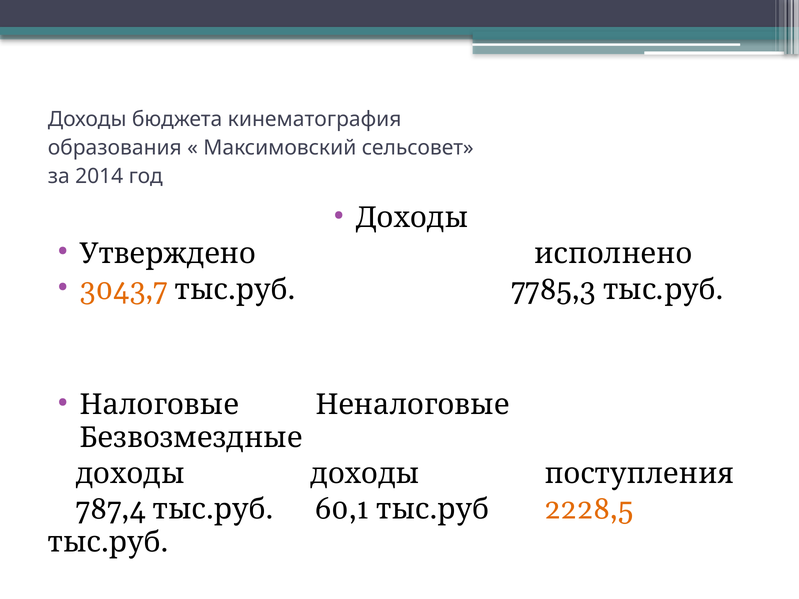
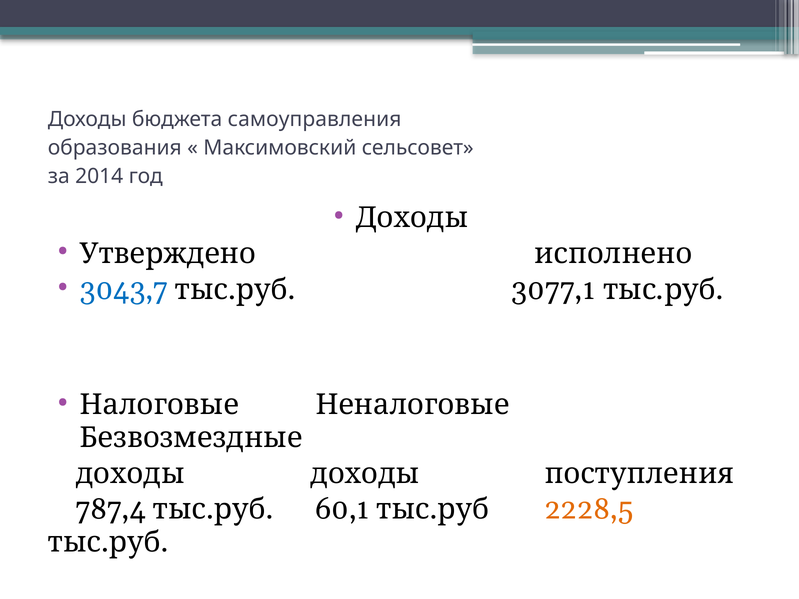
кинематография: кинематография -> самоуправления (315, 119)
3043,7 colour: orange -> blue (124, 290)
7785,3: 7785,3 -> 3077,1 (553, 290)
